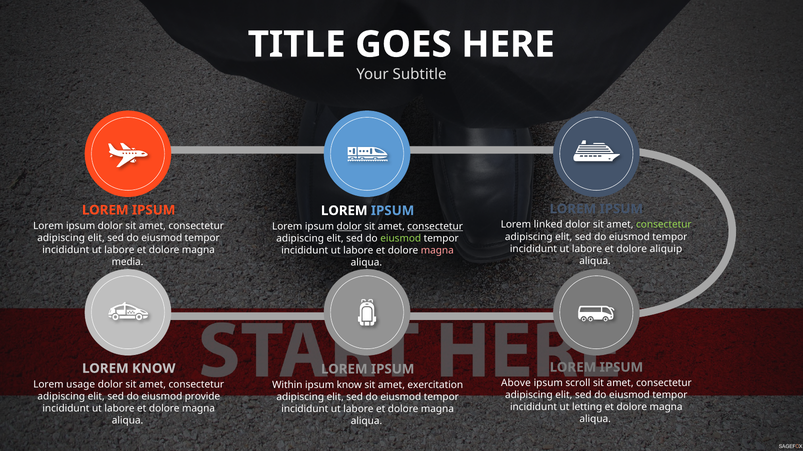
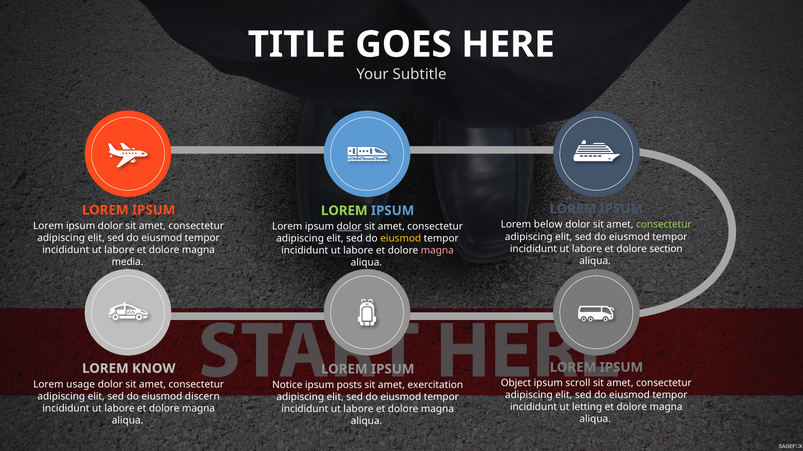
LOREM colour: white -> light green (344, 211)
linked: linked -> below (548, 225)
consectetur underline: present -> none (435, 227)
eiusmod colour: light green -> yellow (401, 239)
aliquip: aliquip -> section (666, 249)
Above: Above -> Object (516, 384)
Within: Within -> Notice (287, 385)
ipsum know: know -> posts (349, 385)
provide: provide -> discern (202, 397)
